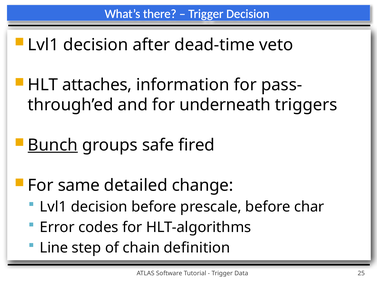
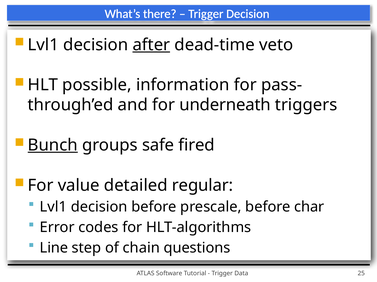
after underline: none -> present (151, 45)
attaches: attaches -> possible (97, 85)
same: same -> value (79, 186)
change: change -> regular (203, 186)
definition: definition -> questions (197, 248)
